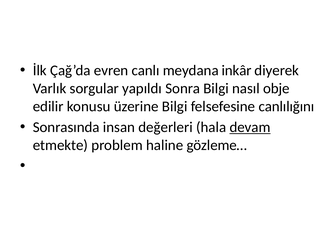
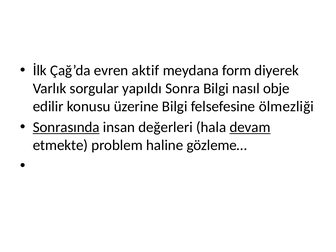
canlı: canlı -> aktif (145, 70)
inkâr: inkâr -> form (237, 70)
canlılığını: canlılığını -> ölmezliği (286, 106)
Sonrasında underline: none -> present (66, 127)
